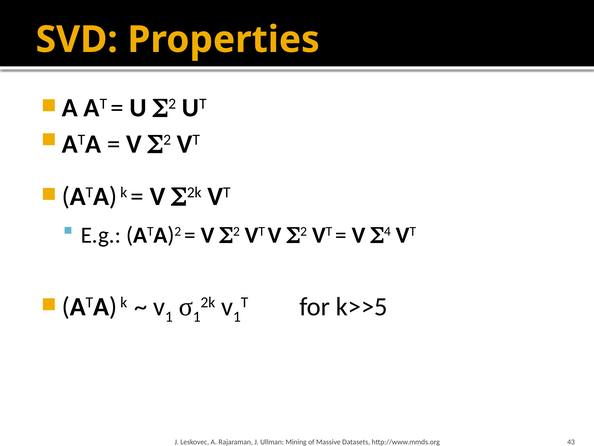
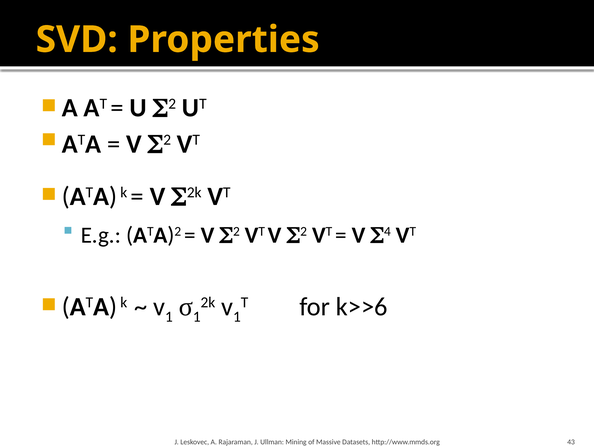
k>>5: k>>5 -> k>>6 (362, 306)
